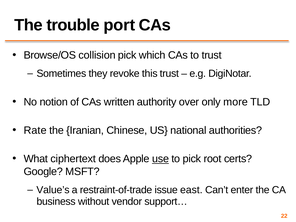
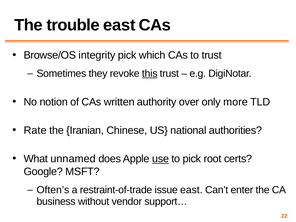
trouble port: port -> east (119, 25)
collision: collision -> integrity (97, 55)
this underline: none -> present (150, 73)
ciphertext: ciphertext -> unnamed (73, 159)
Value’s: Value’s -> Often’s (53, 190)
